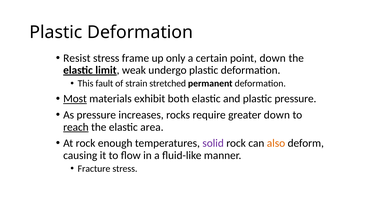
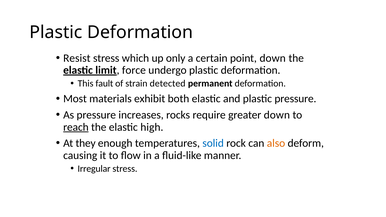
frame: frame -> which (135, 58)
weak: weak -> force (134, 70)
stretched: stretched -> detected (168, 84)
Most underline: present -> none (75, 99)
area: area -> high (152, 127)
At rock: rock -> they (86, 143)
solid colour: purple -> blue (213, 143)
Fracture: Fracture -> Irregular (94, 169)
